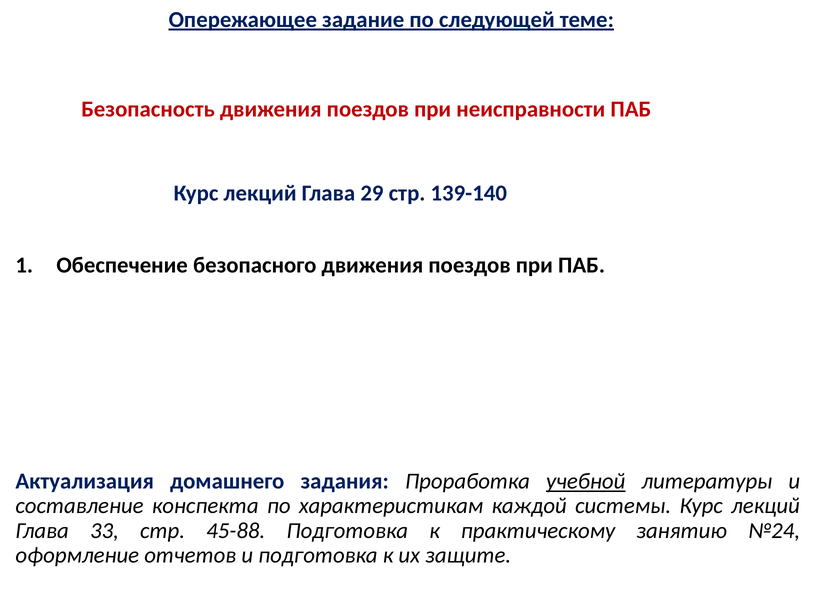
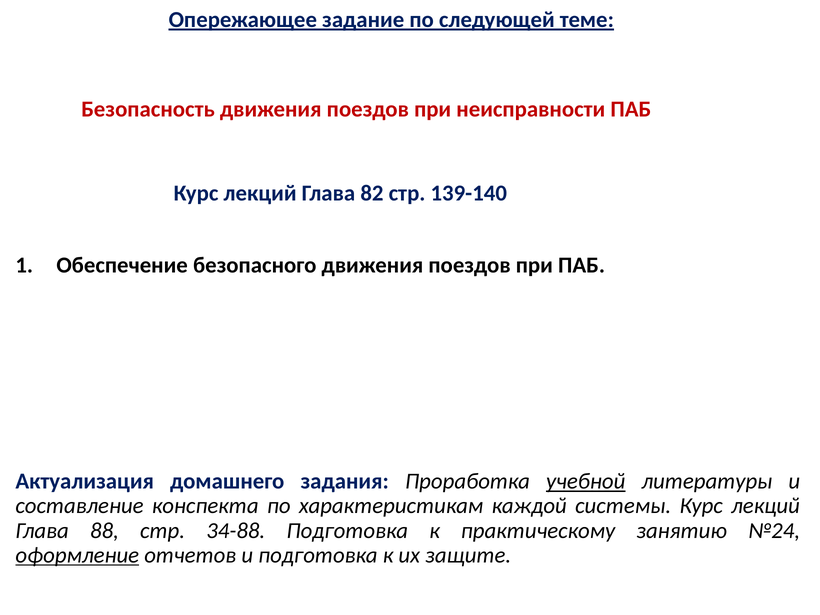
29: 29 -> 82 (372, 193)
33: 33 -> 88 (104, 531)
45-88: 45-88 -> 34-88 (236, 531)
оформление underline: none -> present (77, 555)
